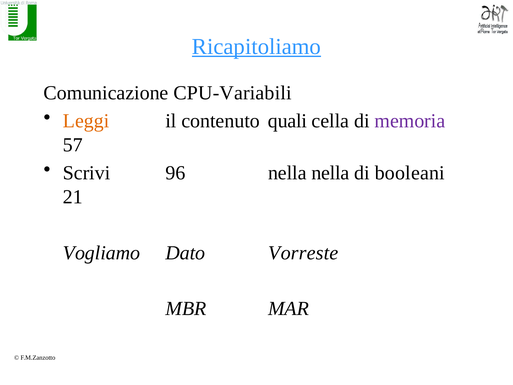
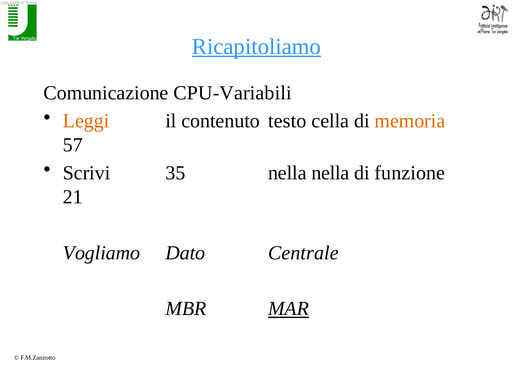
quali: quali -> testo (287, 121)
memoria colour: purple -> orange (410, 121)
96: 96 -> 35 (175, 173)
booleani: booleani -> funzione (410, 173)
Vorreste: Vorreste -> Centrale (303, 253)
MAR underline: none -> present (289, 309)
